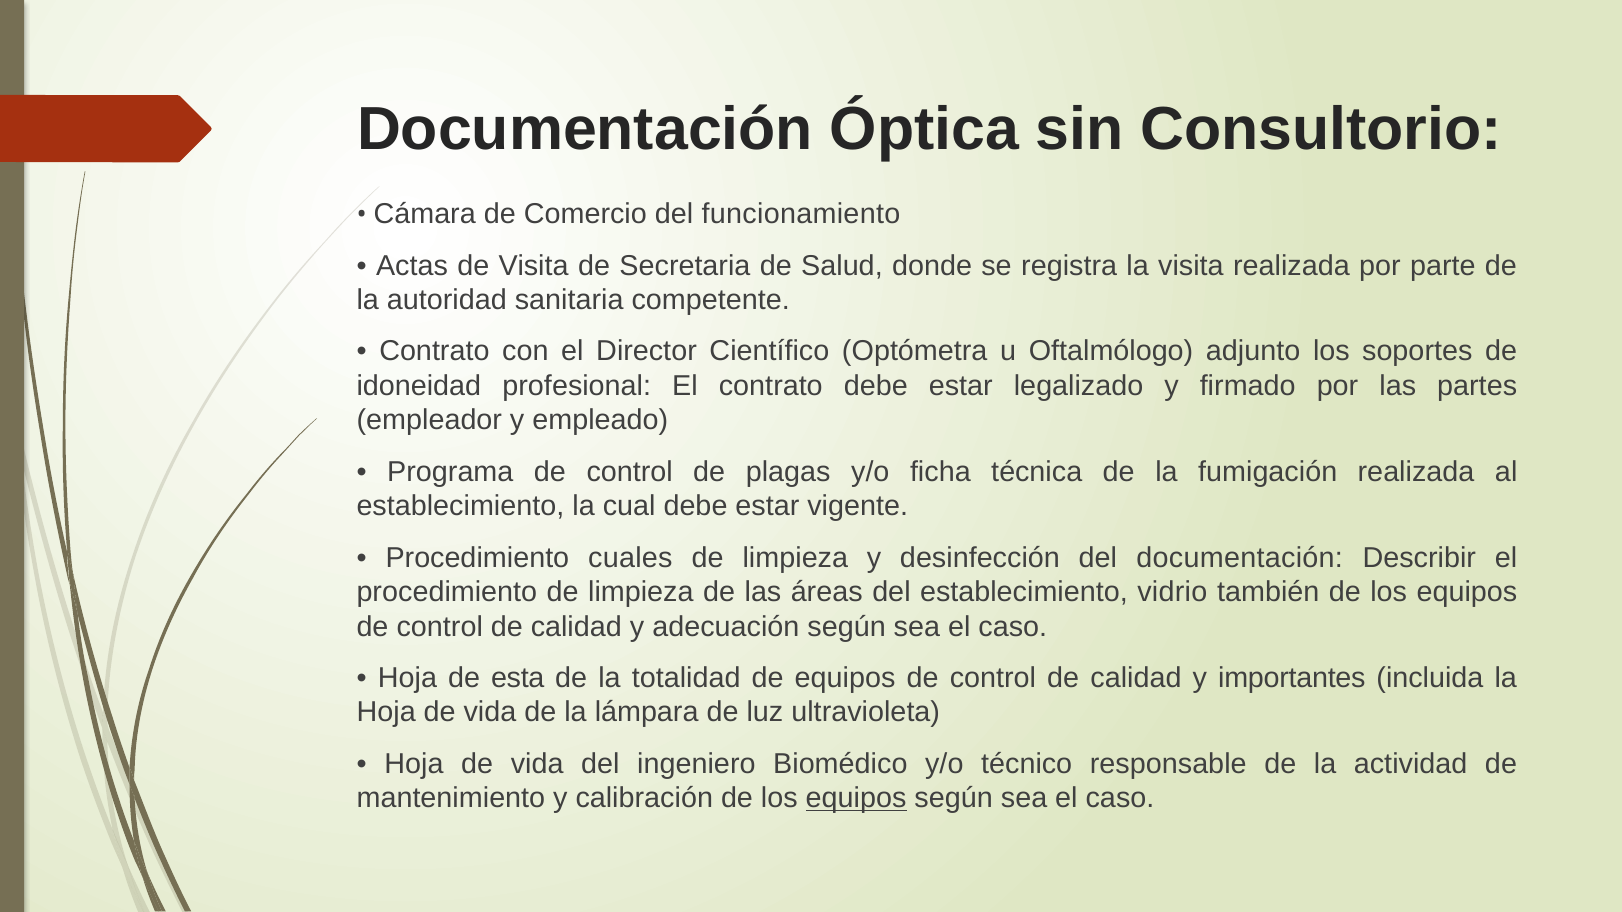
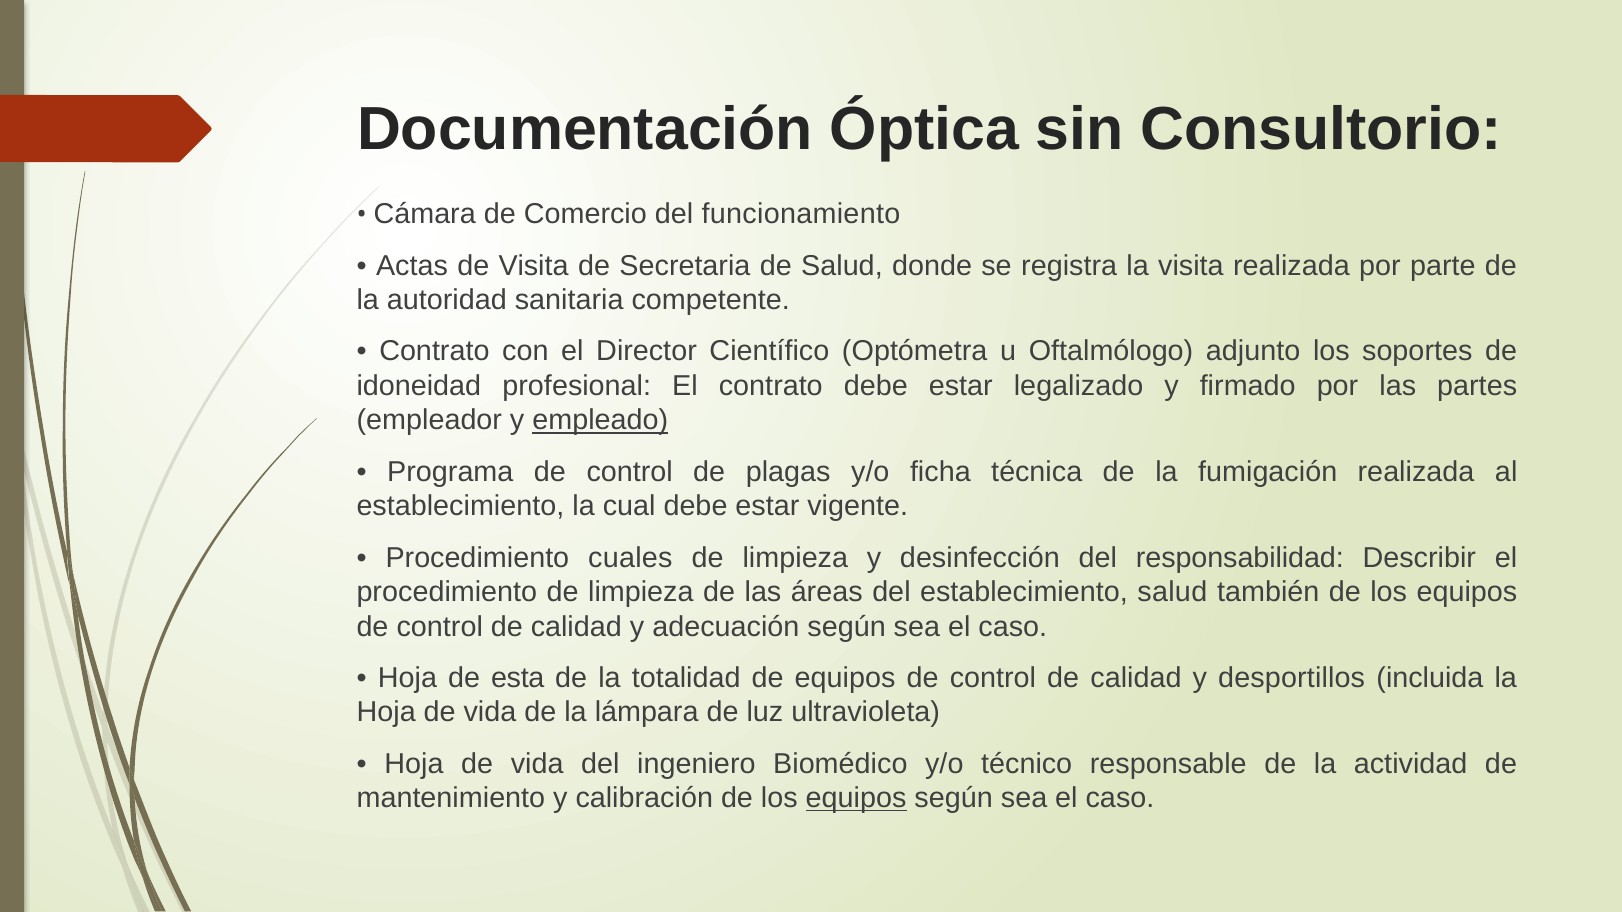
empleado underline: none -> present (600, 421)
del documentación: documentación -> responsabilidad (1240, 558)
establecimiento vidrio: vidrio -> salud (1172, 592)
importantes: importantes -> desportillos (1292, 678)
